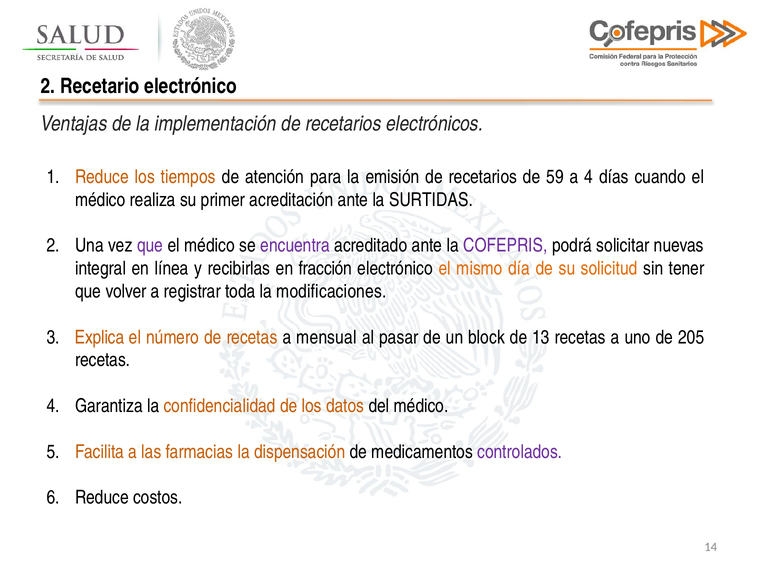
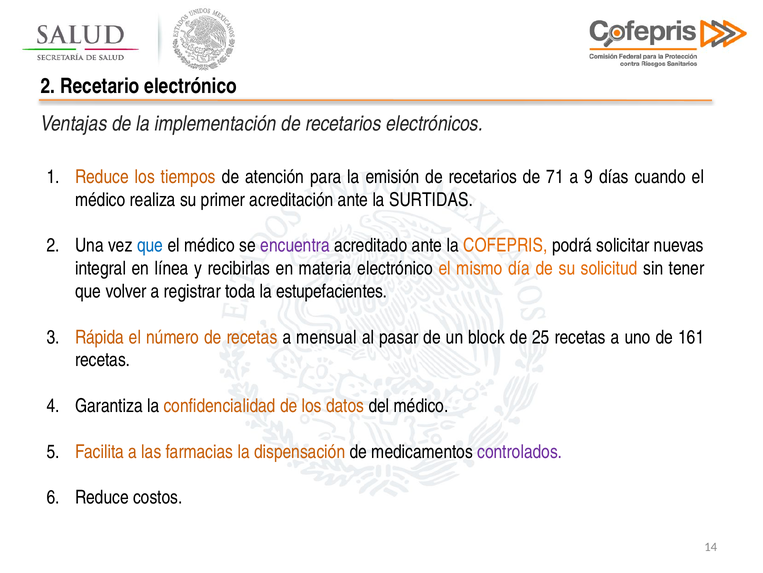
59: 59 -> 71 (555, 177)
a 4: 4 -> 9 (589, 177)
que colour: purple -> blue (150, 245)
COFEPRIS colour: purple -> orange (505, 245)
fracción: fracción -> materia (325, 268)
modificaciones: modificaciones -> estupefacientes (332, 291)
Explica: Explica -> Rápida (100, 337)
13: 13 -> 25 (541, 337)
205: 205 -> 161 (691, 337)
